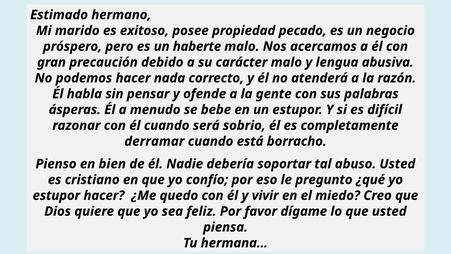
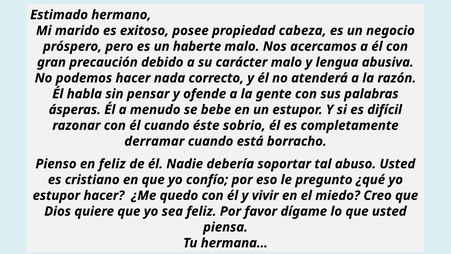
pecado: pecado -> cabeza (303, 31)
será: será -> éste (206, 125)
en bien: bien -> feliz (112, 164)
